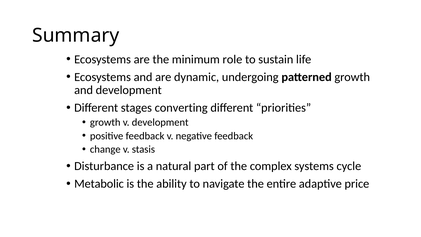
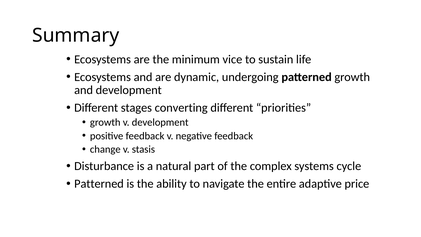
role: role -> vice (232, 59)
Metabolic: Metabolic -> Patterned (99, 184)
